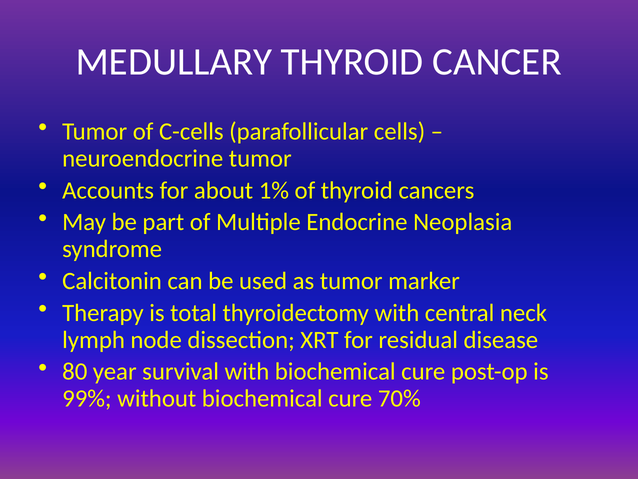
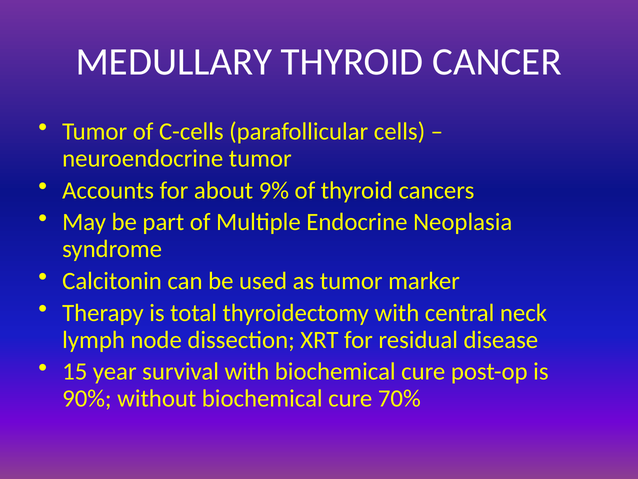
1%: 1% -> 9% (274, 190)
80: 80 -> 15 (75, 371)
99%: 99% -> 90% (87, 398)
